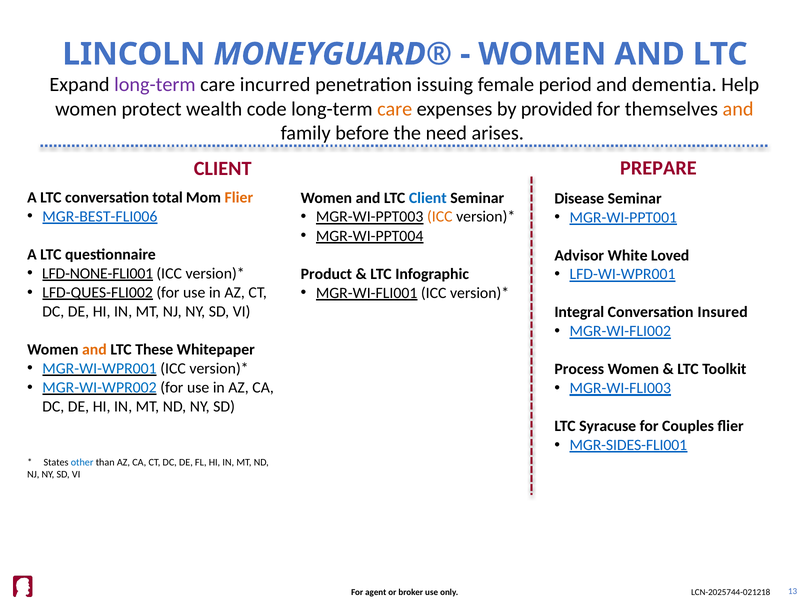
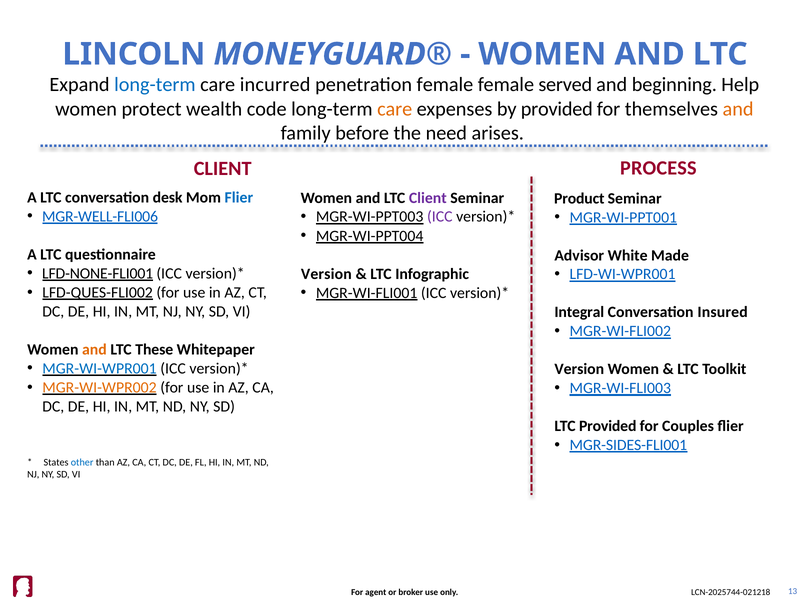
long-term colour: purple -> blue (155, 85)
penetration issuing: issuing -> female (445, 85)
period: period -> served (565, 85)
dementia: dementia -> beginning (674, 85)
PREPARE: PREPARE -> PROCESS (658, 168)
total: total -> desk (168, 198)
Flier colour: orange -> blue (239, 198)
Client colour: blue -> purple (428, 198)
Disease: Disease -> Product (579, 199)
MGR-BEST-FLI006: MGR-BEST-FLI006 -> MGR-WELL-FLI006 (100, 217)
ICC colour: orange -> purple (440, 217)
Loved: Loved -> Made (670, 256)
Product: Product -> Version (326, 274)
Process: Process -> Version (579, 370)
MGR-WI-WPR002 colour: blue -> orange (99, 388)
LTC Syracuse: Syracuse -> Provided (608, 427)
